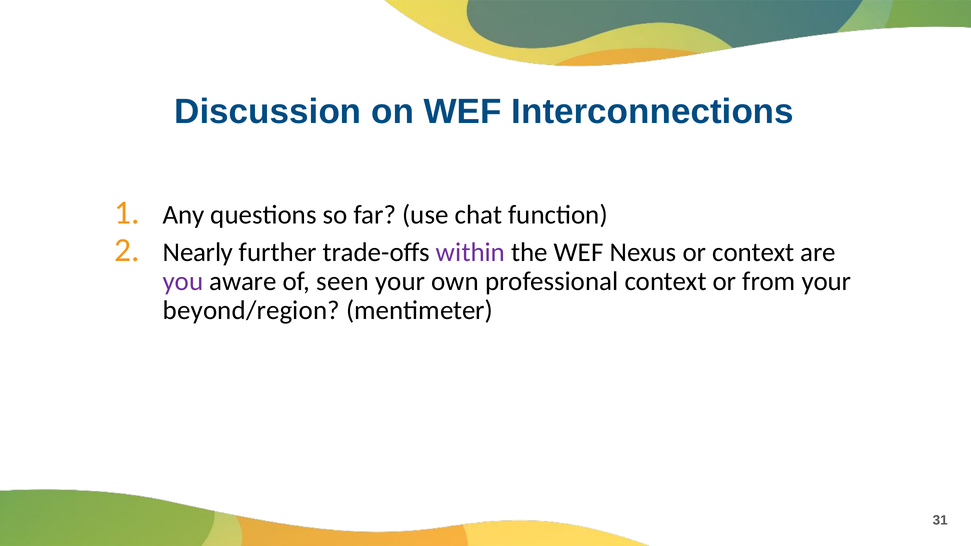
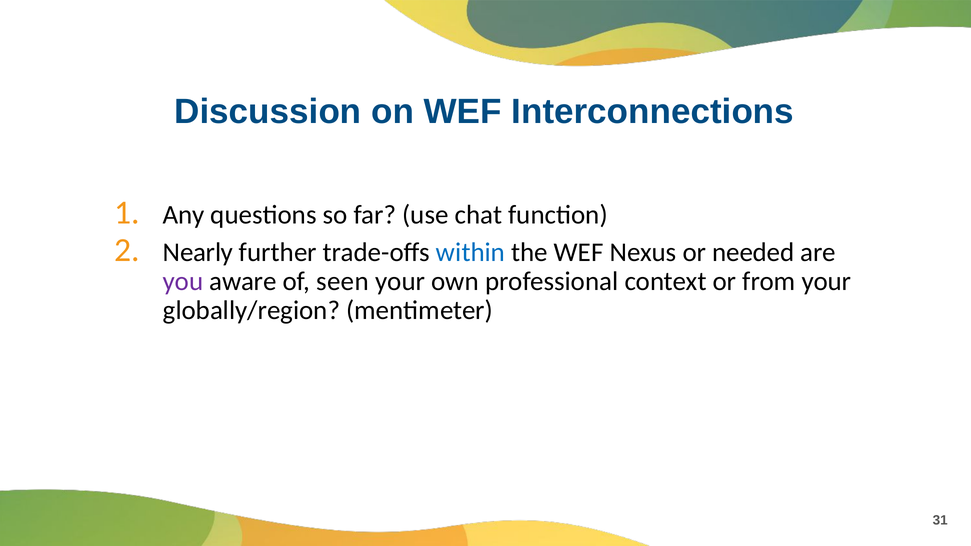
within colour: purple -> blue (471, 252)
or context: context -> needed (753, 252)
beyond/region: beyond/region -> globally/region (252, 311)
